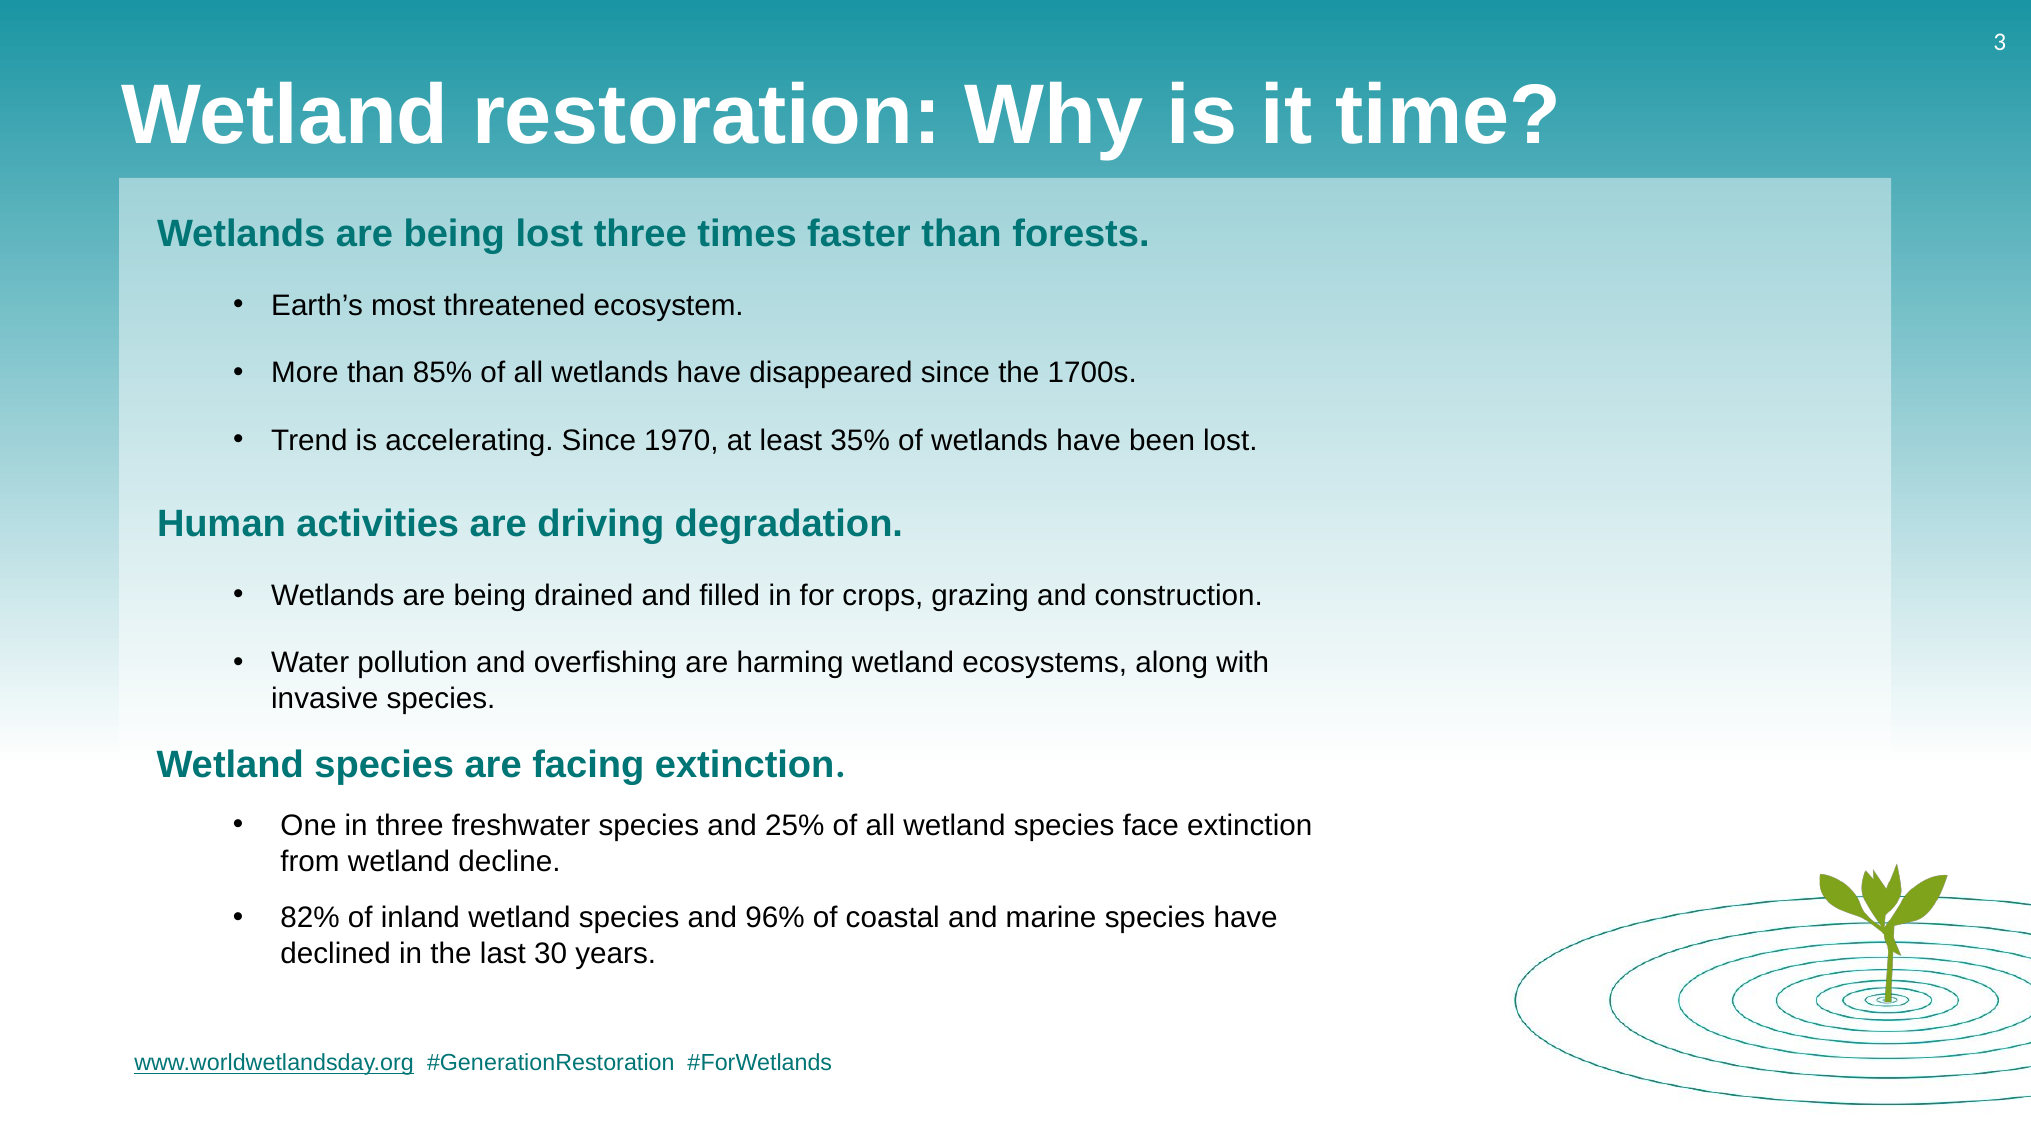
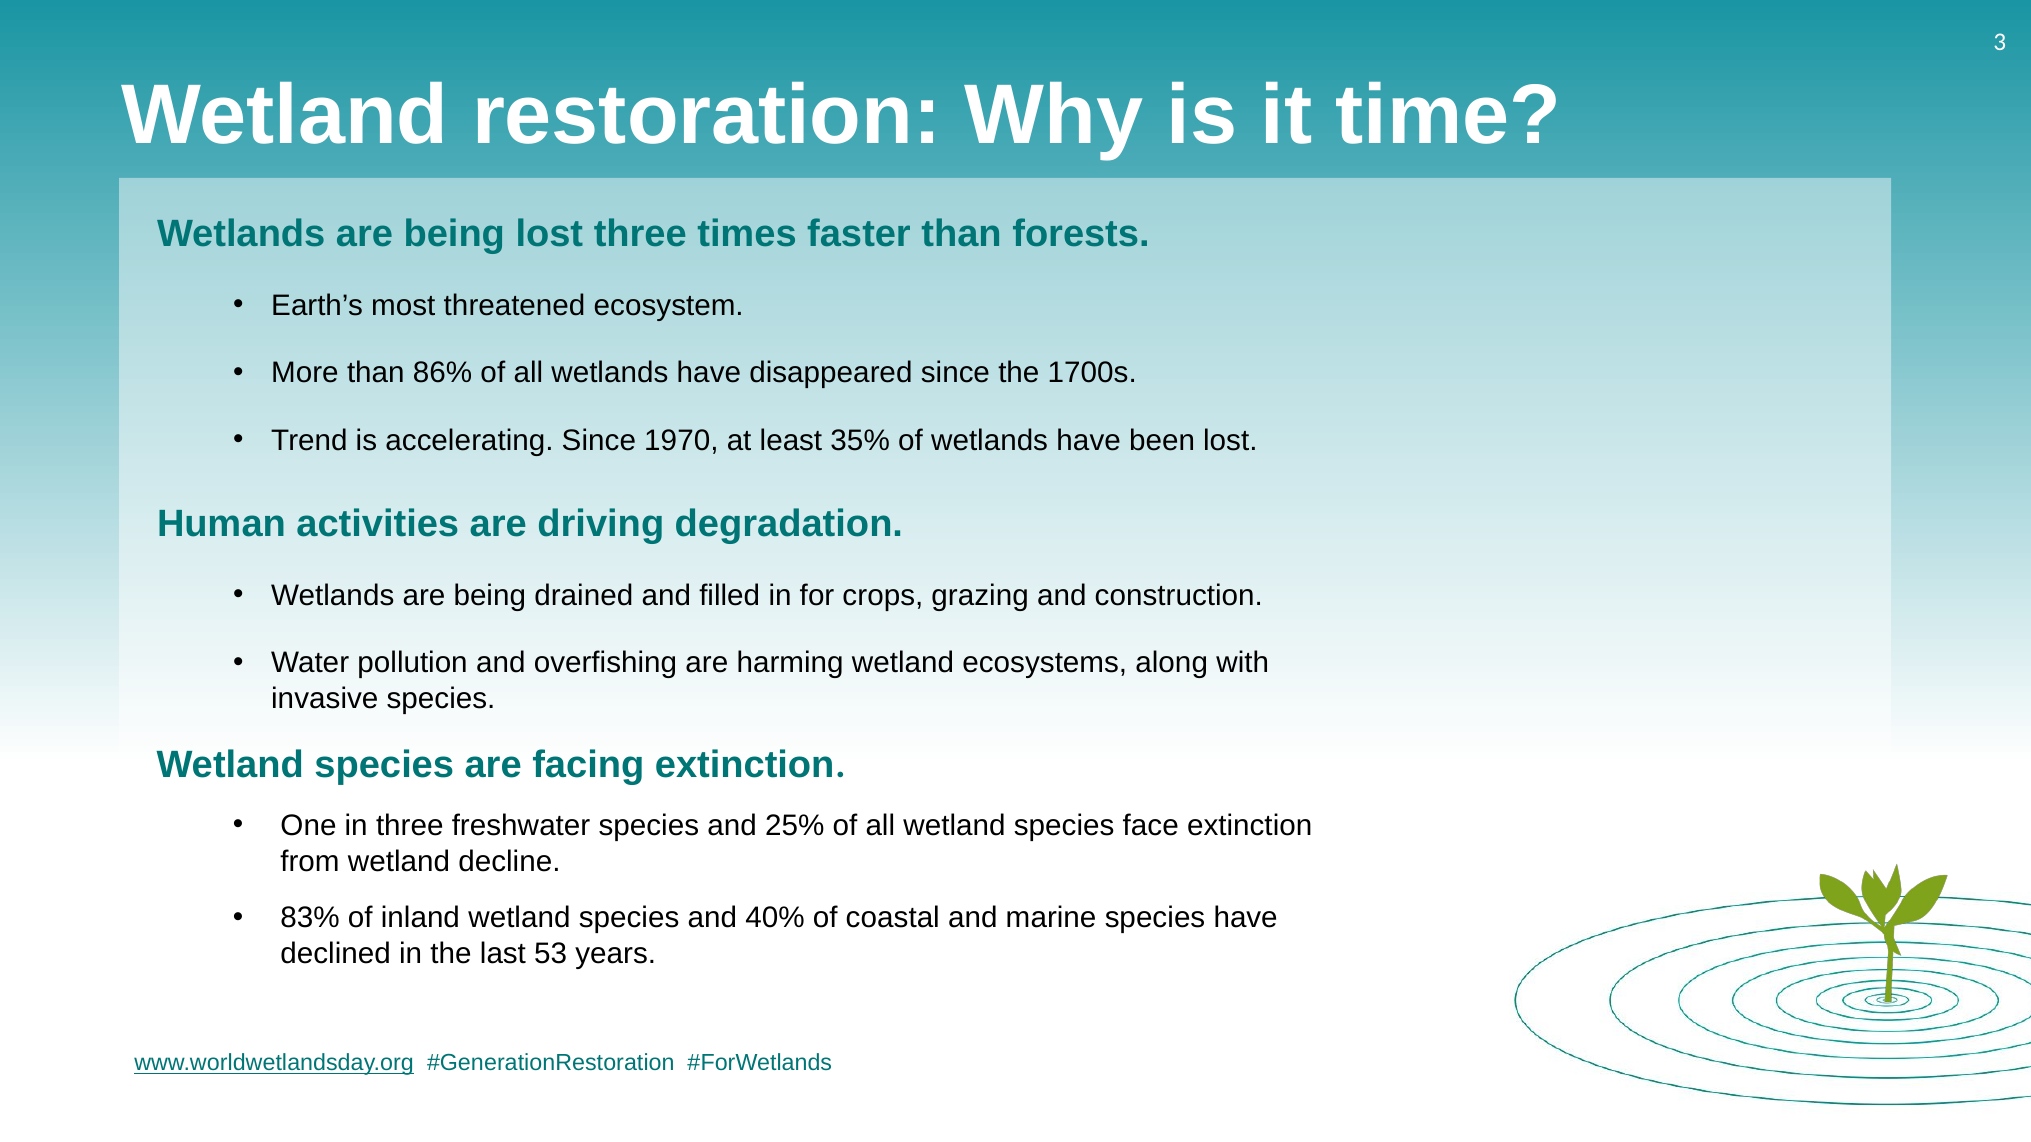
85%: 85% -> 86% (443, 373)
82%: 82% -> 83% (310, 918)
96%: 96% -> 40% (775, 918)
30: 30 -> 53 (551, 954)
